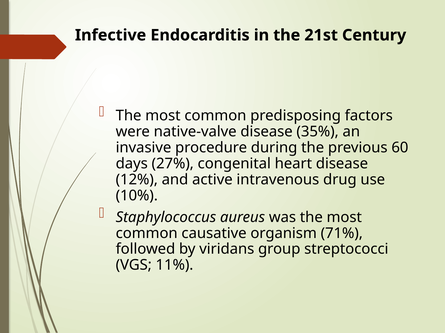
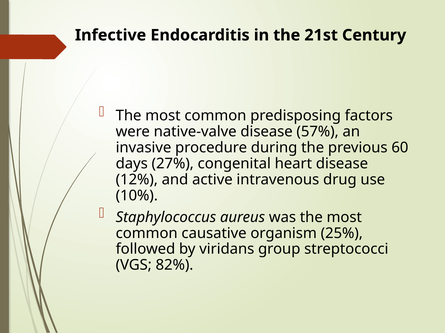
35%: 35% -> 57% (318, 132)
71%: 71% -> 25% (342, 234)
11%: 11% -> 82% (174, 266)
